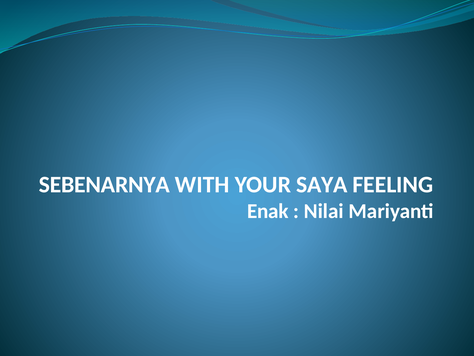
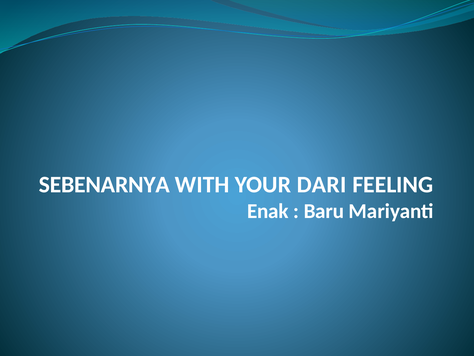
SAYA: SAYA -> DARI (322, 184)
Nilai: Nilai -> Baru (324, 211)
